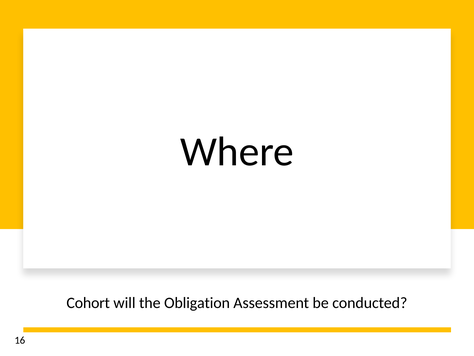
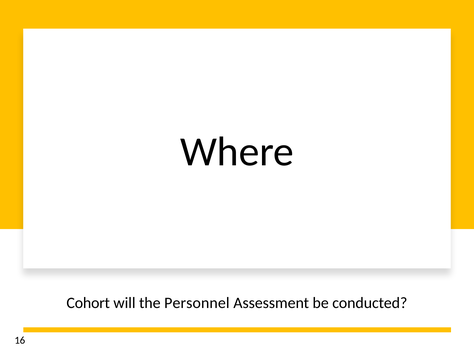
Obligation: Obligation -> Personnel (197, 303)
